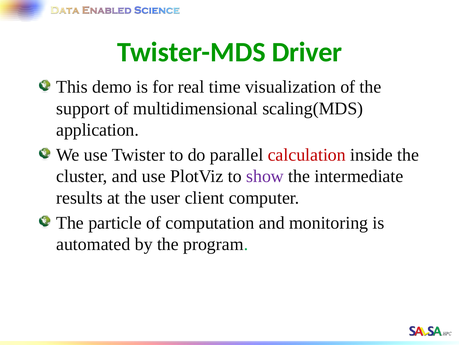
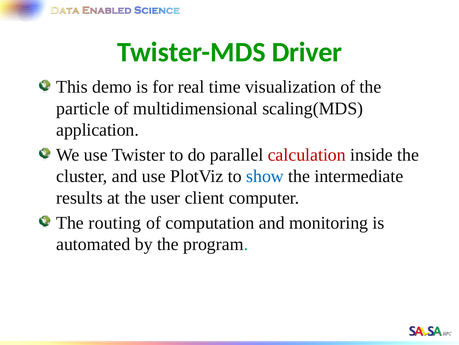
support: support -> particle (83, 108)
show colour: purple -> blue (265, 176)
particle: particle -> routing (115, 222)
